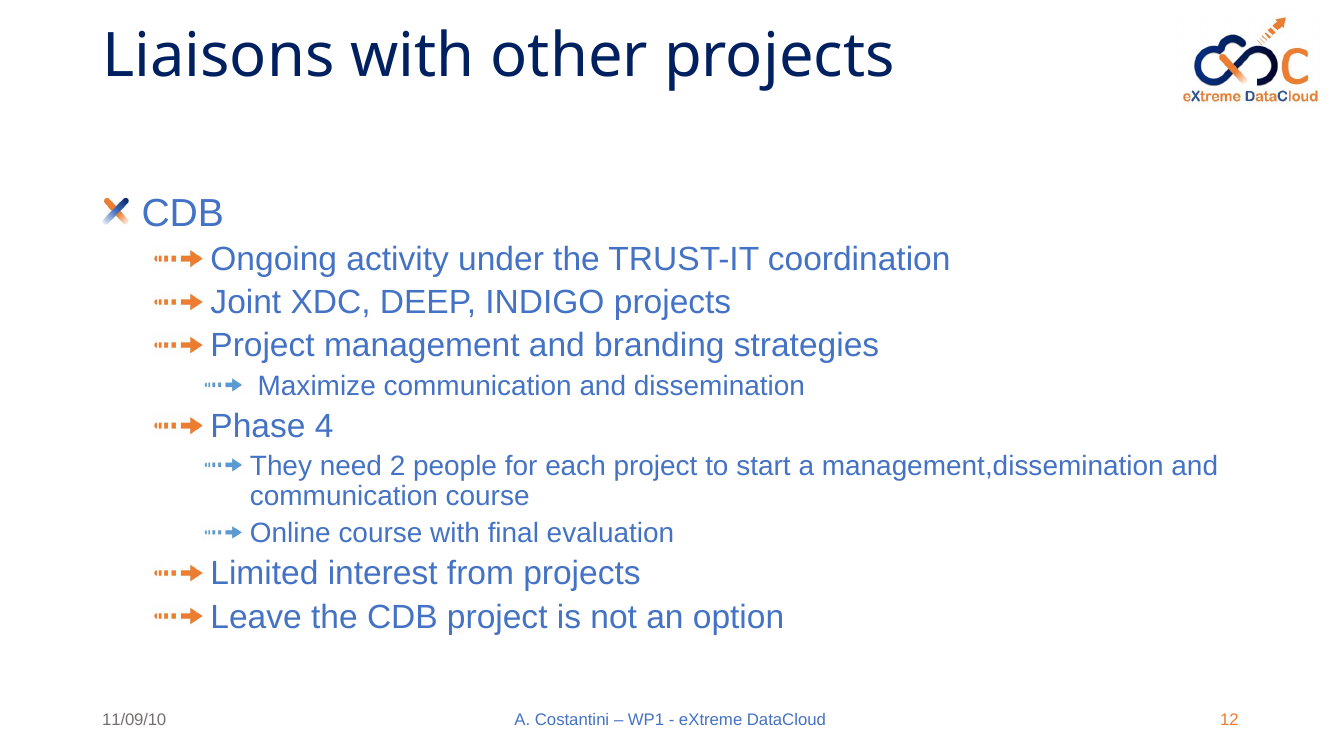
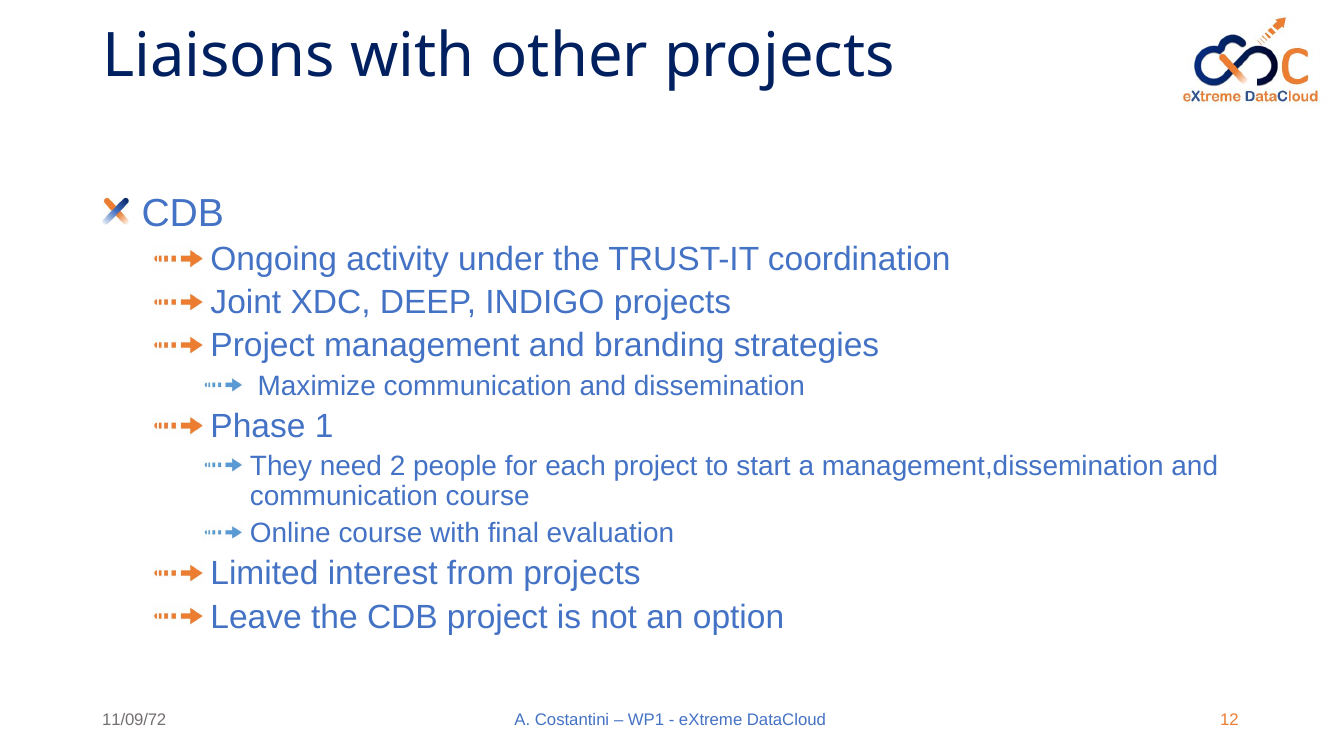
4: 4 -> 1 (324, 426)
11/09/10: 11/09/10 -> 11/09/72 (134, 720)
